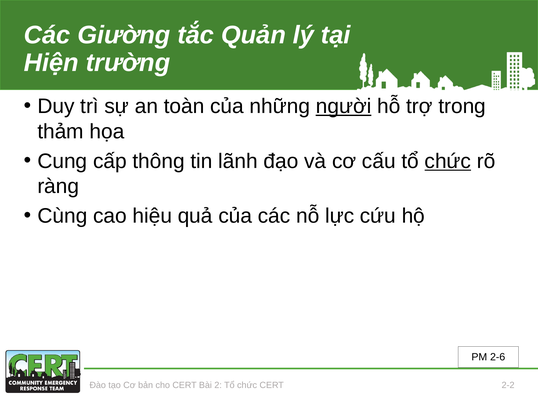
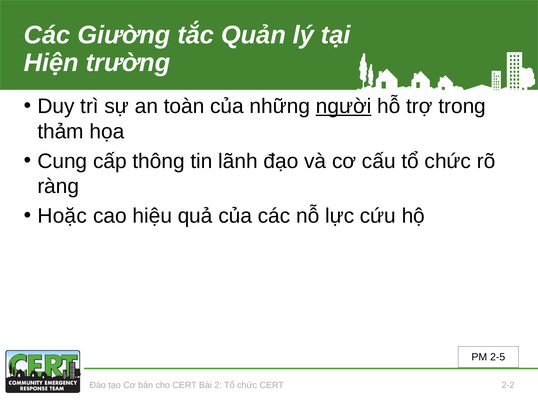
chức underline: present -> none (448, 161)
Cùng: Cùng -> Hoặc (62, 216)
2-6: 2-6 -> 2-5 (498, 356)
